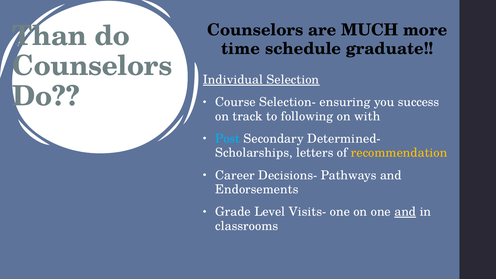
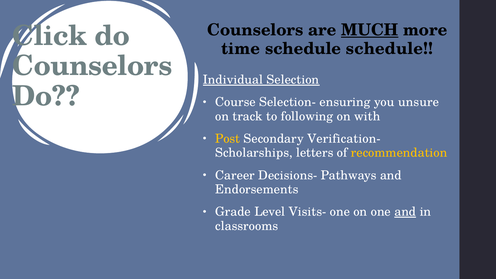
MUCH underline: none -> present (370, 30)
Than: Than -> Click (50, 36)
schedule graduate: graduate -> schedule (390, 49)
success: success -> unsure (419, 102)
Post colour: light blue -> yellow (228, 139)
Determined-: Determined- -> Verification- (344, 139)
